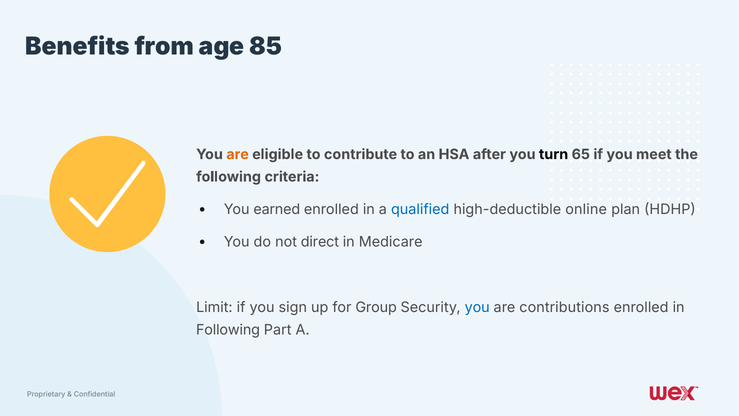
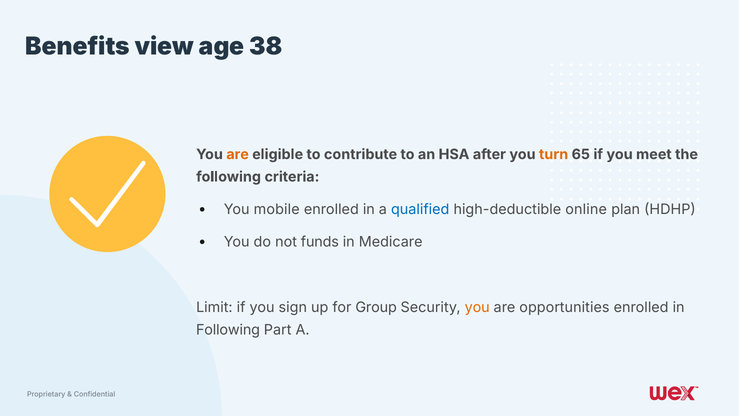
from: from -> view (164, 47)
85: 85 -> 38 (266, 47)
turn colour: black -> orange (554, 154)
earned: earned -> mobile (277, 209)
direct: direct -> funds (320, 242)
you colour: blue -> orange (477, 307)
contributions: contributions -> opportunities (564, 307)
